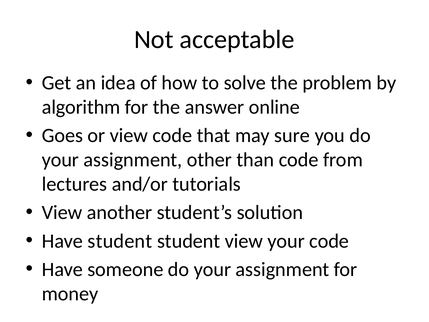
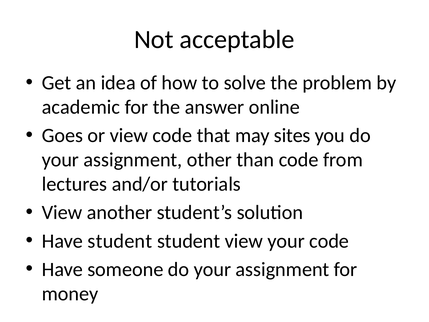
algorithm: algorithm -> academic (81, 107)
sure: sure -> sites (292, 135)
